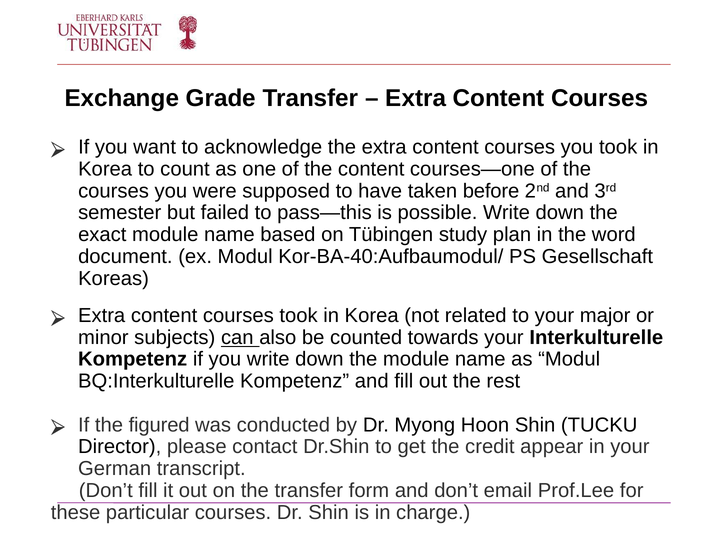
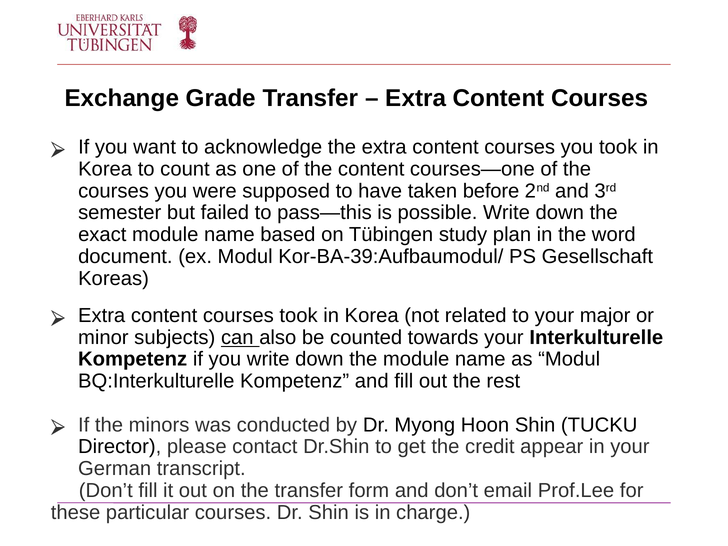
Kor-BA-40:Aufbaumodul/: Kor-BA-40:Aufbaumodul/ -> Kor-BA-39:Aufbaumodul/ (391, 256)
figured: figured -> minors (159, 425)
